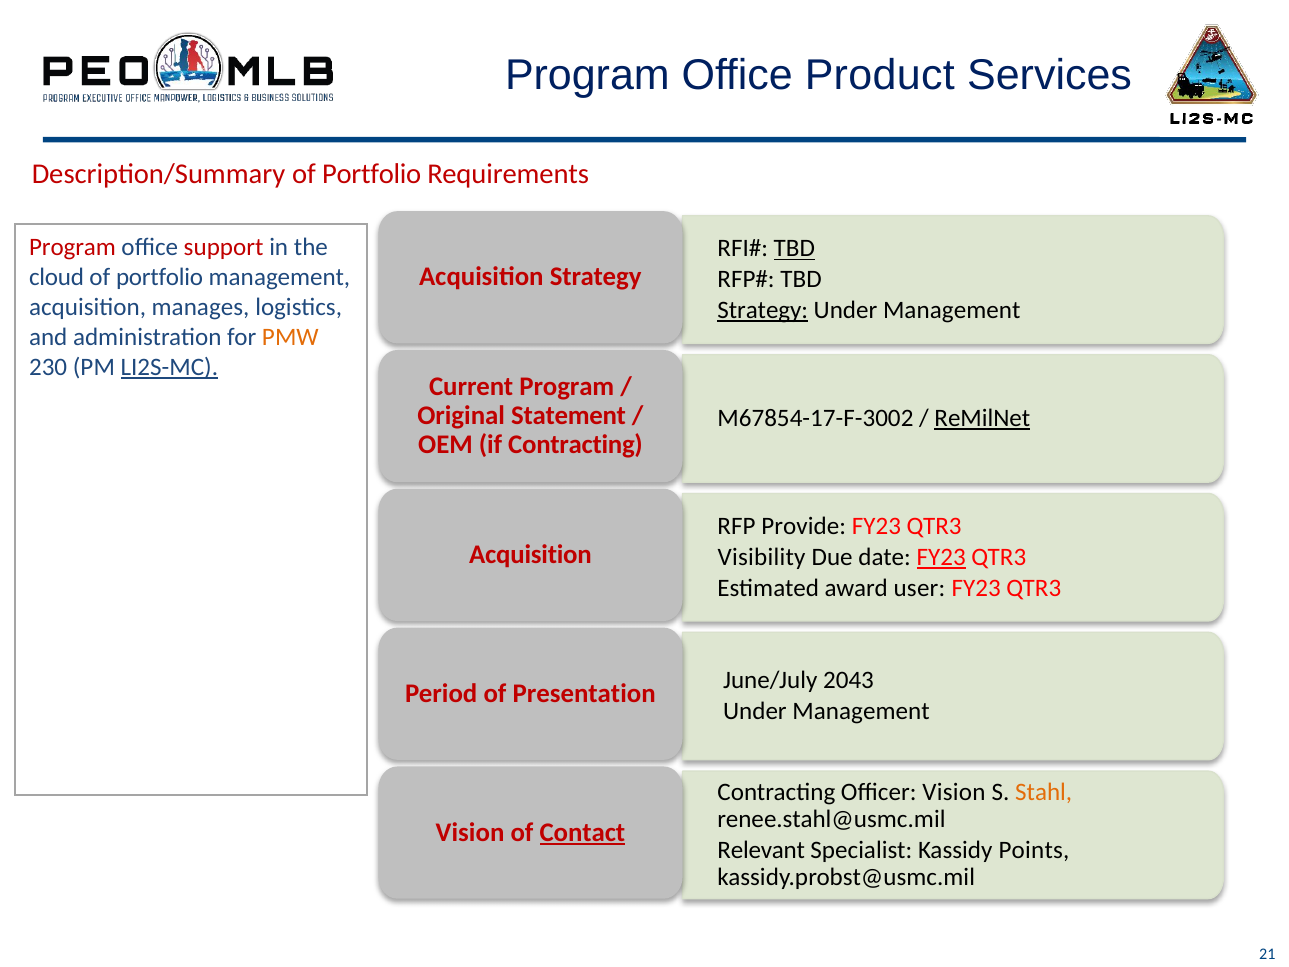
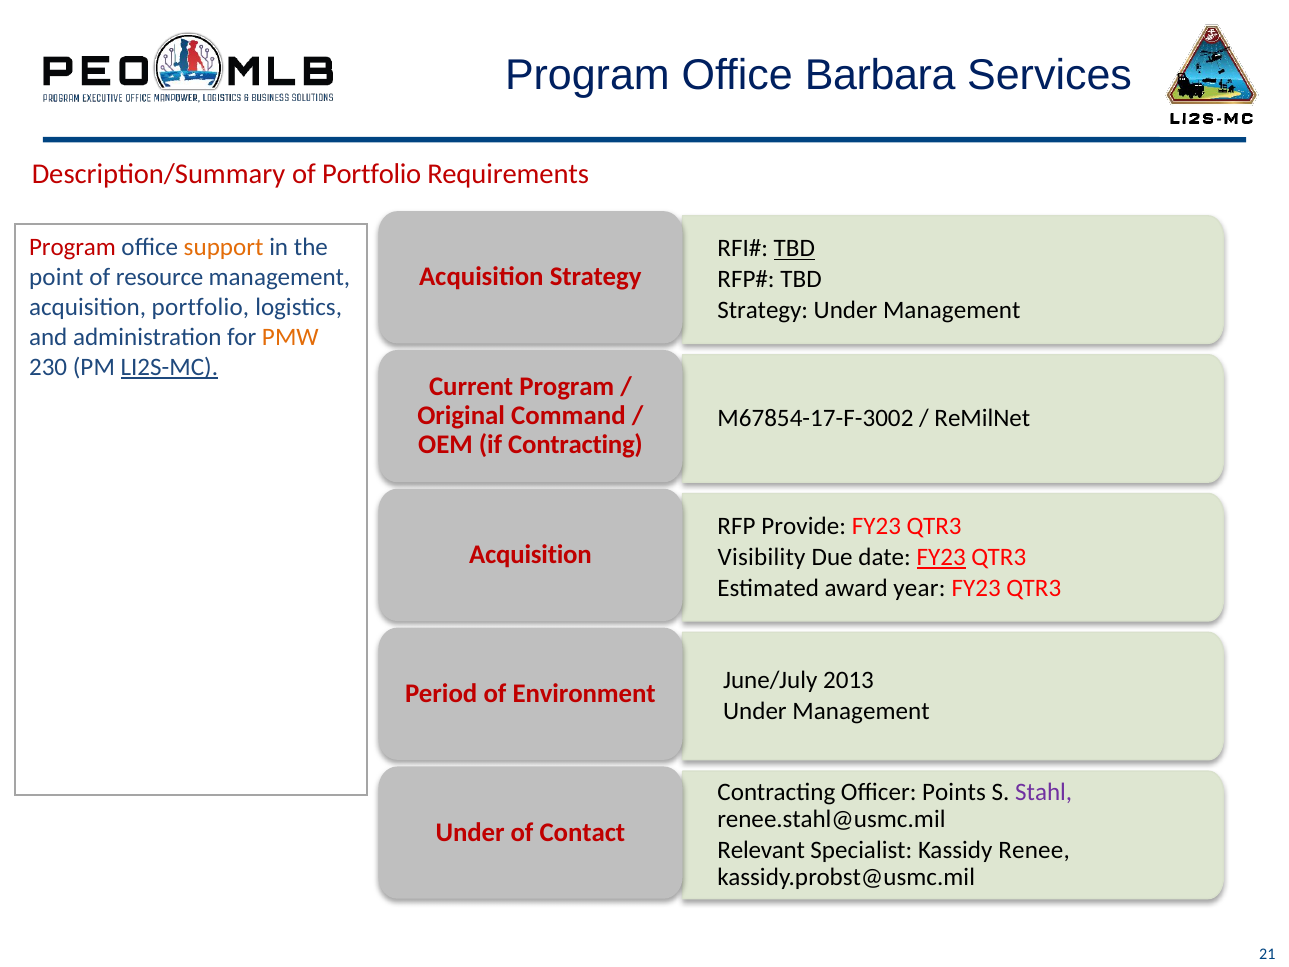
Product: Product -> Barbara (880, 75)
support colour: red -> orange (224, 247)
cloud: cloud -> point (56, 277)
portfolio: portfolio -> resource (160, 277)
acquisition manages: manages -> portfolio (200, 307)
Strategy underline: present -> none (763, 310)
Statement: Statement -> Command (568, 416)
ReMilNet underline: present -> none (982, 418)
user: user -> year (919, 588)
2043: 2043 -> 2013 (849, 680)
Presentation: Presentation -> Environment (584, 693)
Officer Vision: Vision -> Points (954, 792)
Stahl colour: orange -> purple (1044, 792)
Vision: Vision -> Under (470, 832)
Contact underline: present -> none (582, 832)
Points: Points -> Renee (1034, 850)
